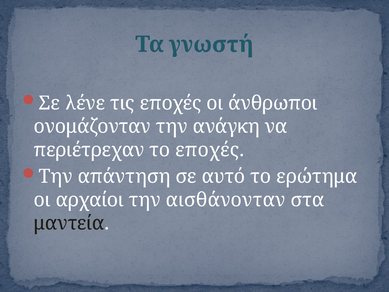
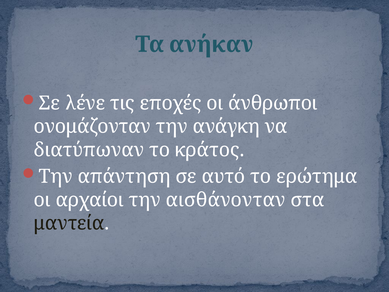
γνωστή: γνωστή -> ανήκαν (211, 44)
περιέτρεχαν: περιέτρεχαν -> διατύπωναν (89, 150)
το εποχές: εποχές -> κράτος (210, 150)
